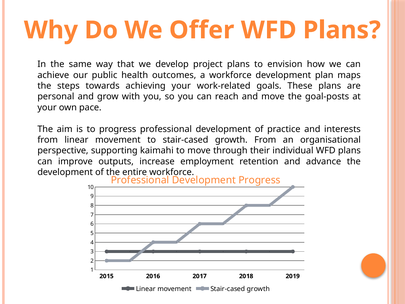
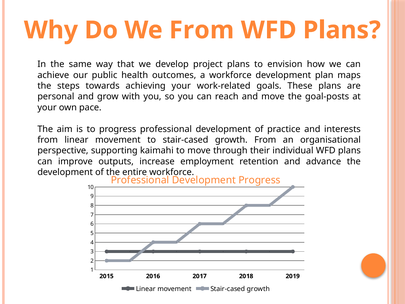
We Offer: Offer -> From (202, 30)
